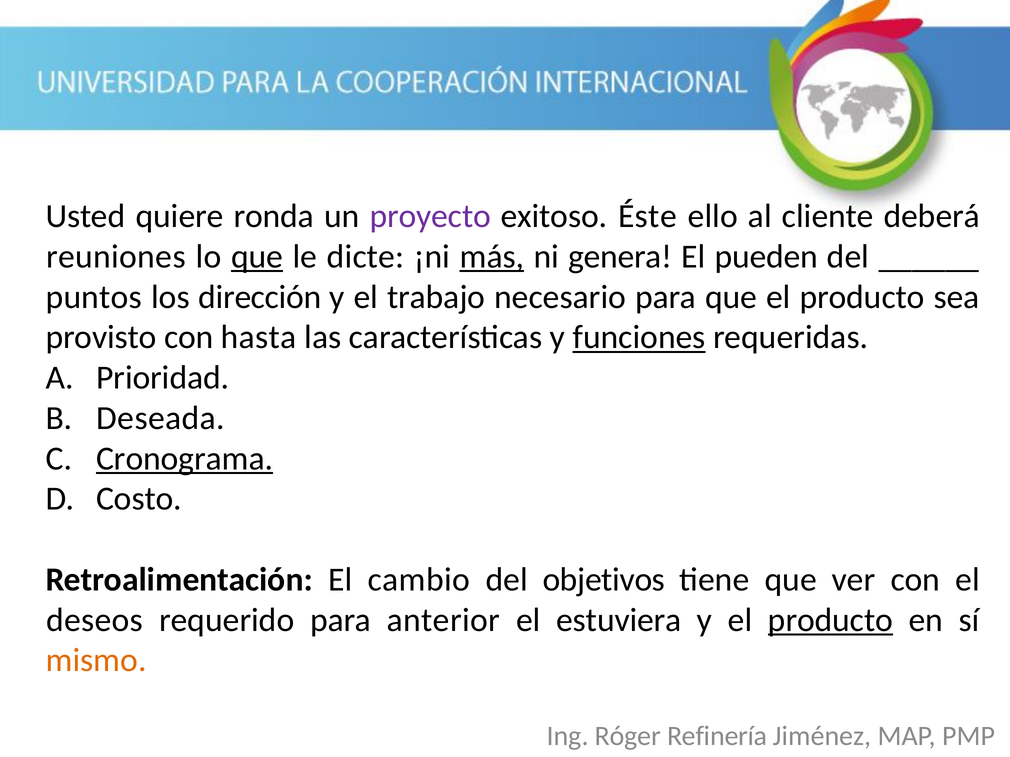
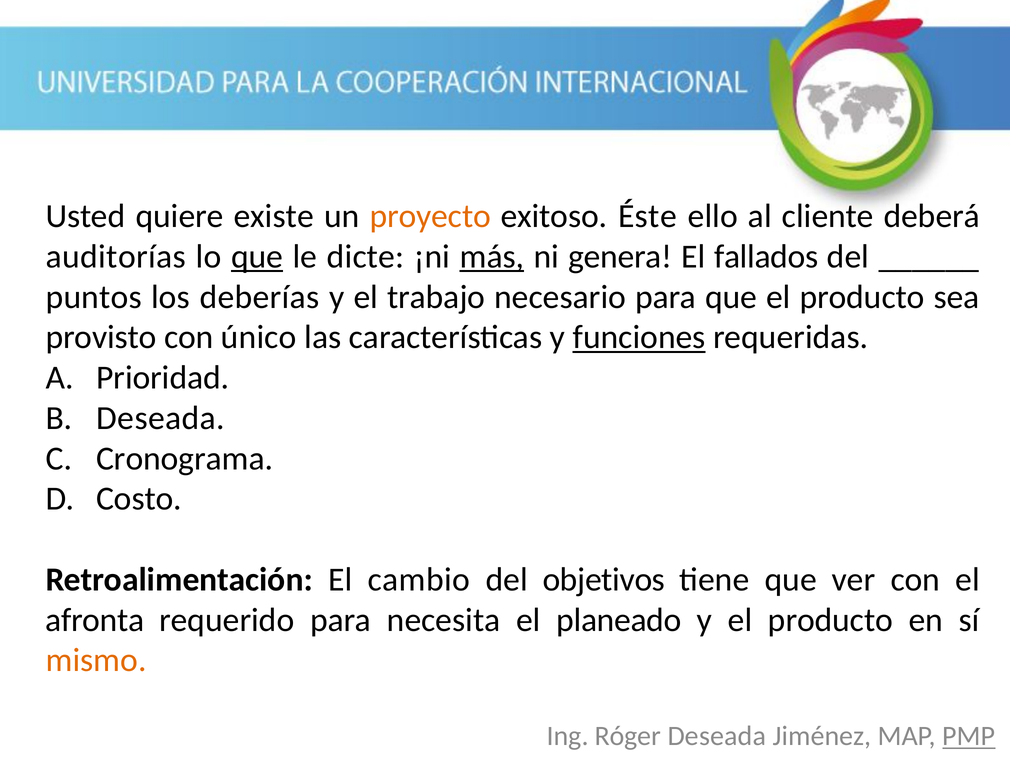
ronda: ronda -> existe (274, 216)
proyecto colour: purple -> orange (430, 216)
reuniones: reuniones -> auditorías (116, 257)
pueden: pueden -> fallados (766, 257)
dirección: dirección -> deberías (259, 297)
hasta: hasta -> único (259, 338)
Cronograma underline: present -> none (185, 459)
deseos: deseos -> afronta (95, 620)
anterior: anterior -> necesita (444, 620)
estuviera: estuviera -> planeado (619, 620)
producto underline: present -> none (830, 620)
Róger Refinería: Refinería -> Deseada (717, 737)
PMP underline: none -> present (969, 737)
